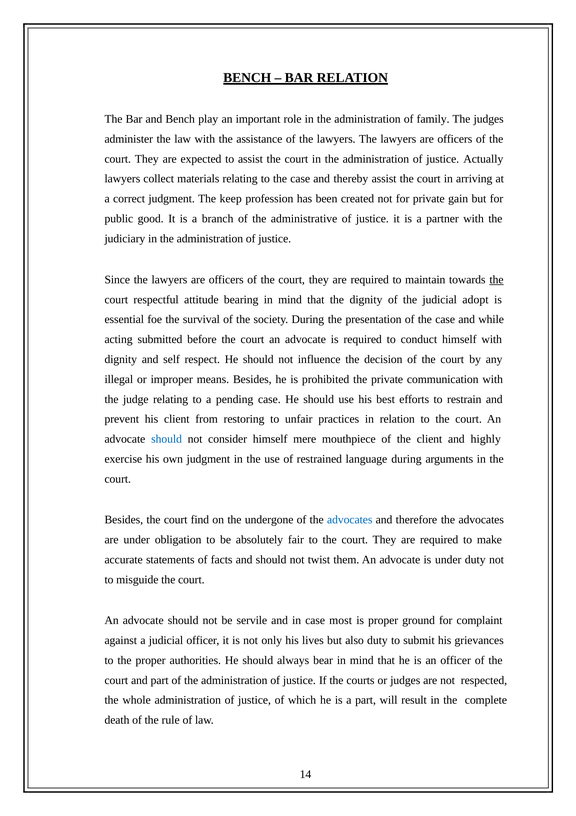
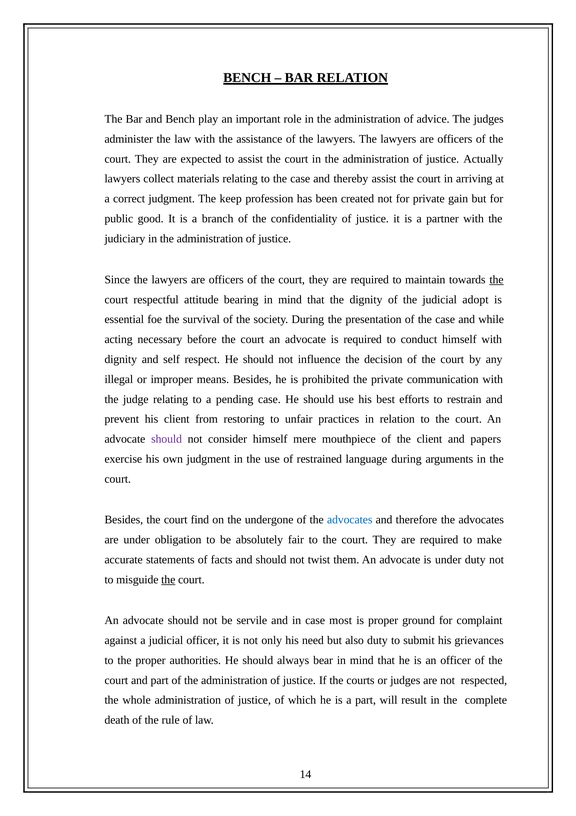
family: family -> advice (433, 119)
administrative: administrative -> confidentiality (304, 218)
submitted: submitted -> necessary (160, 339)
should colour: blue -> purple (167, 439)
highly: highly -> papers (486, 439)
the underline: none -> present (168, 579)
lives: lives -> need (313, 640)
